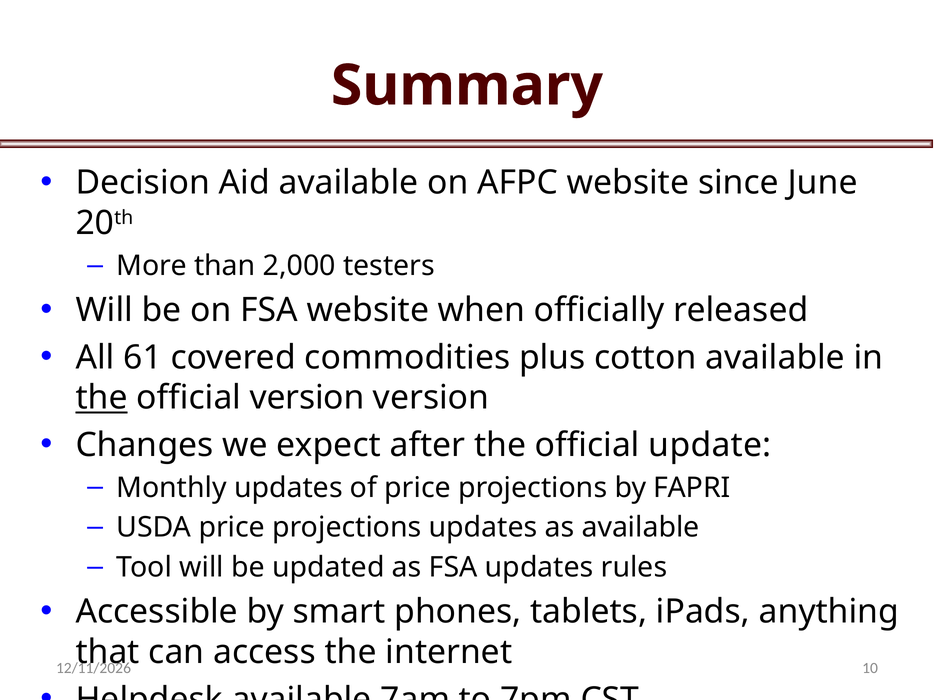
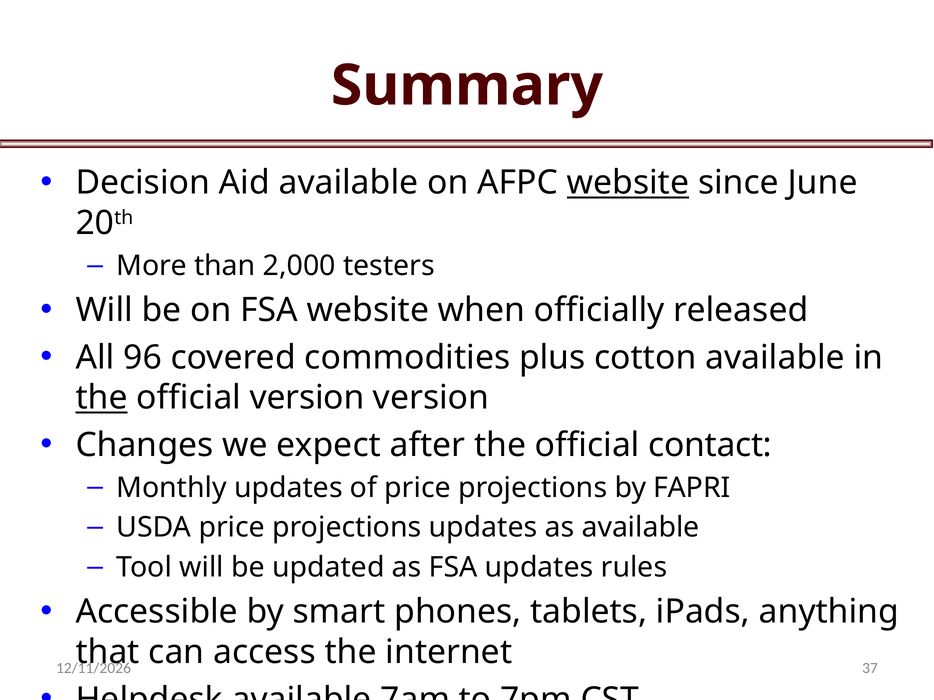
website underline: none -> present (628, 183)
61: 61 -> 96 (143, 358)
update: update -> contact (710, 445)
10: 10 -> 37 (870, 669)
